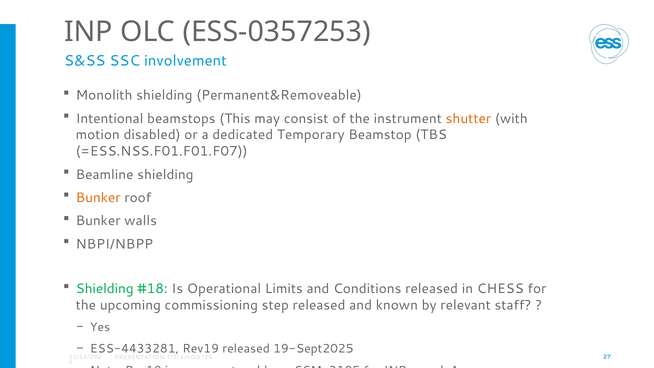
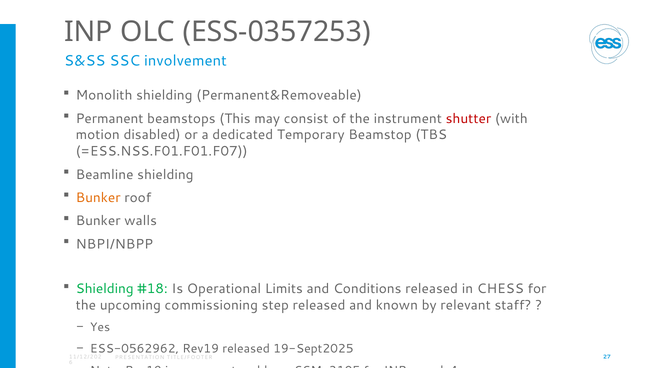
Intentional: Intentional -> Permanent (110, 119)
shutter colour: orange -> red (468, 119)
ESS-4433281: ESS-4433281 -> ESS-0562962 (134, 349)
